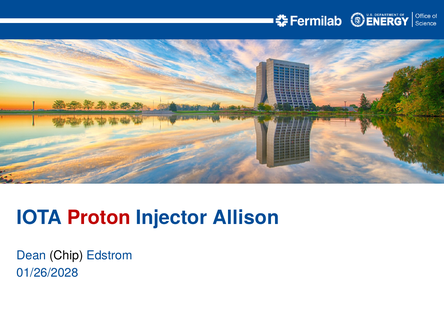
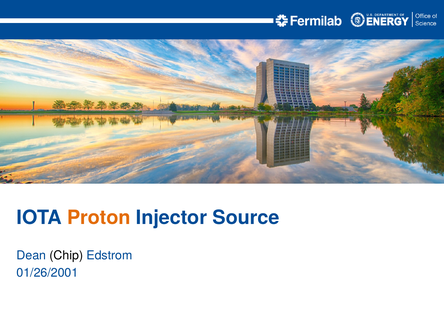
Proton colour: red -> orange (99, 218)
Allison: Allison -> Source (246, 218)
01/26/2028: 01/26/2028 -> 01/26/2001 (47, 273)
